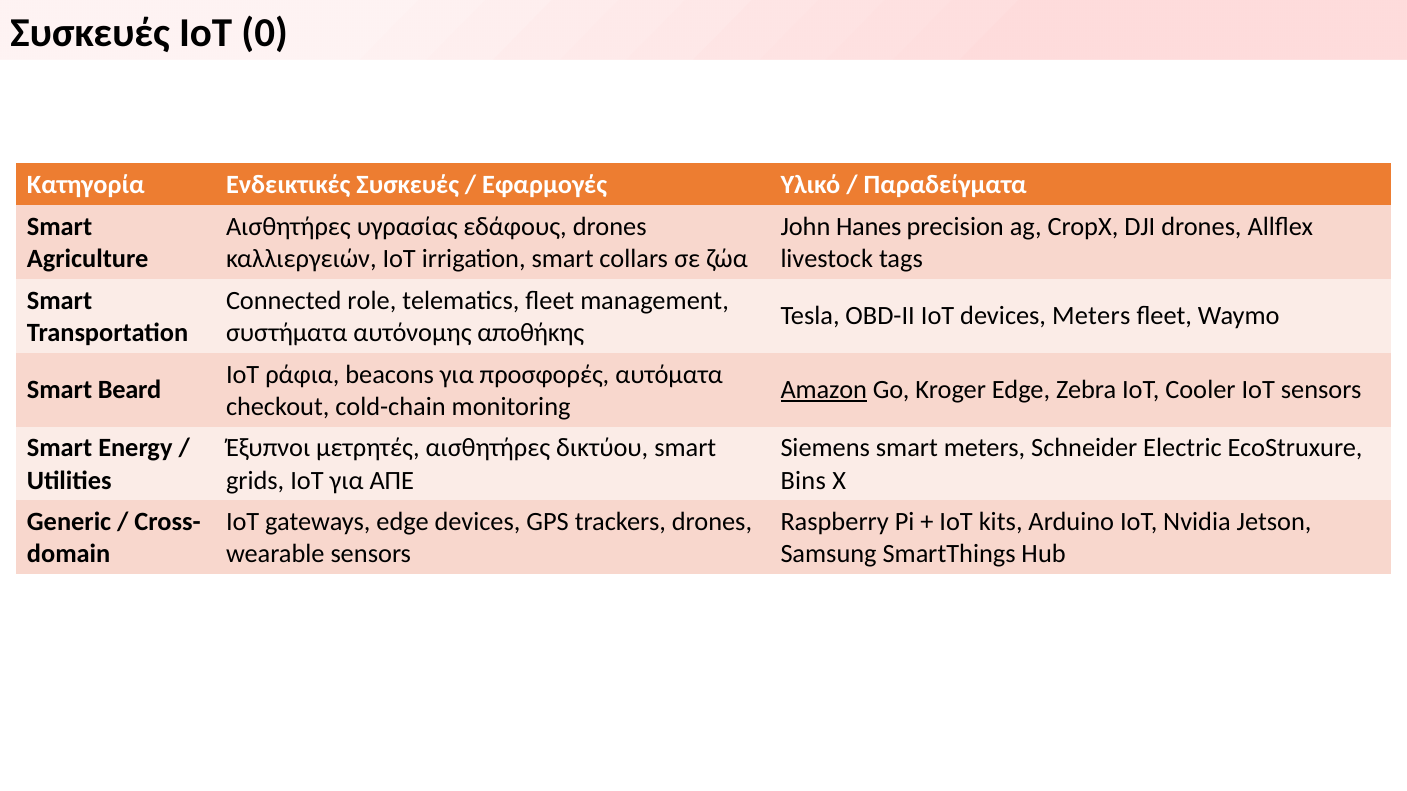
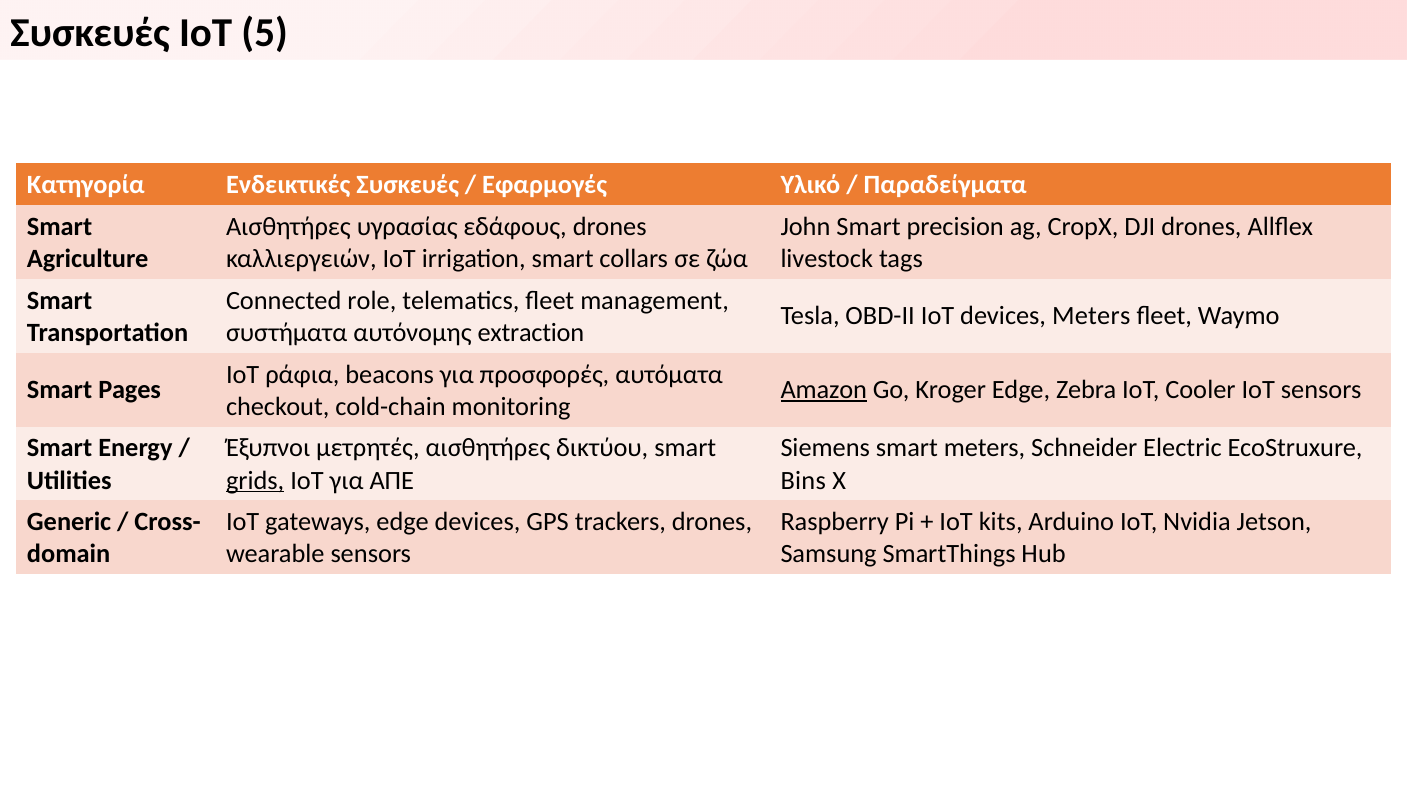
0: 0 -> 5 (265, 33)
John Hanes: Hanes -> Smart (868, 227)
αποθήκης: αποθήκης -> extraction (531, 333)
Beard: Beard -> Pages (130, 390)
grids underline: none -> present (255, 481)
